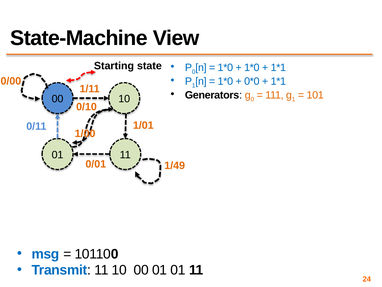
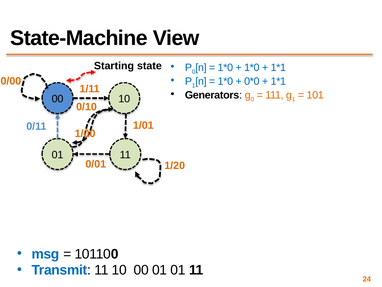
1/49: 1/49 -> 1/20 (175, 165)
